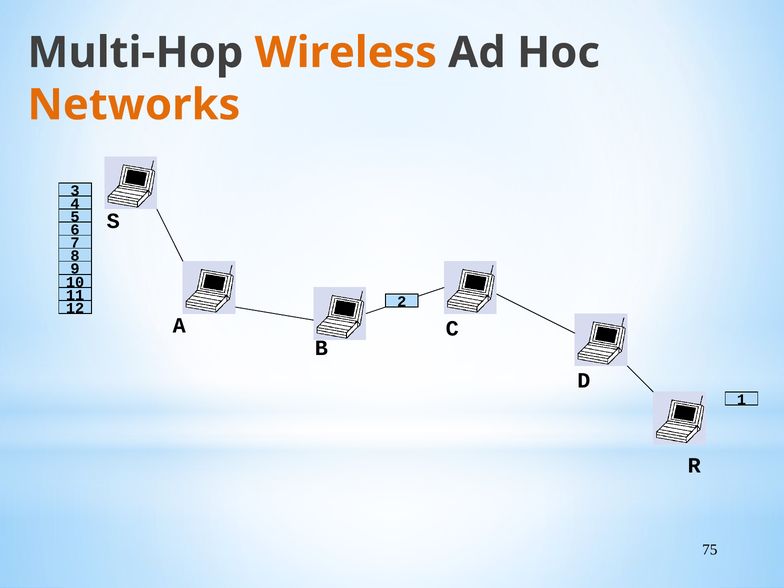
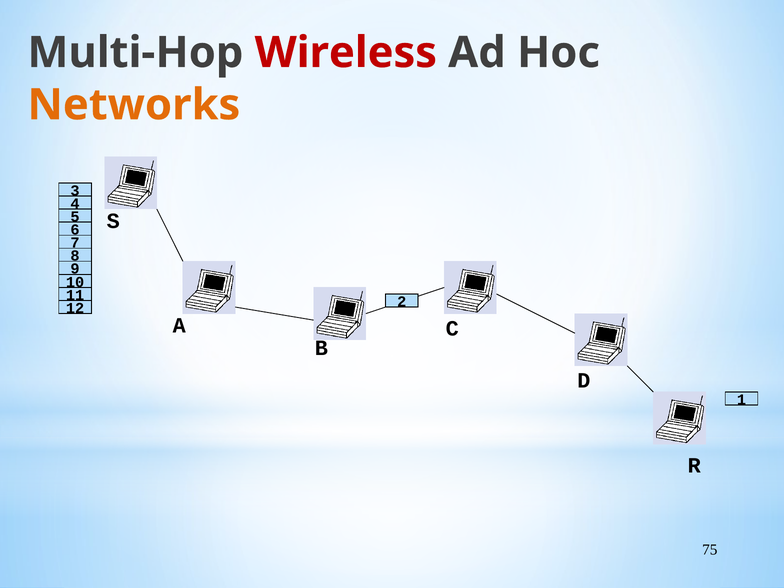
Wireless colour: orange -> red (346, 53)
